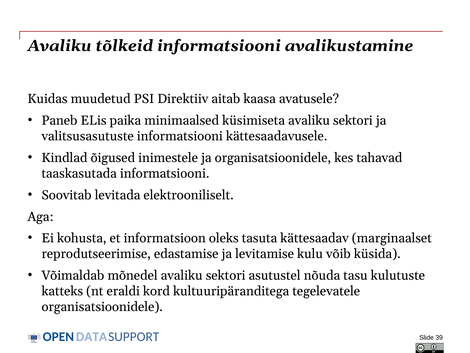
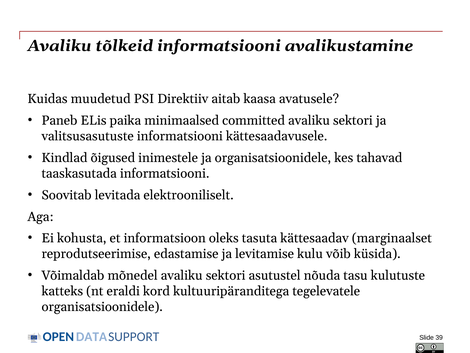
küsimiseta: küsimiseta -> committed (254, 120)
